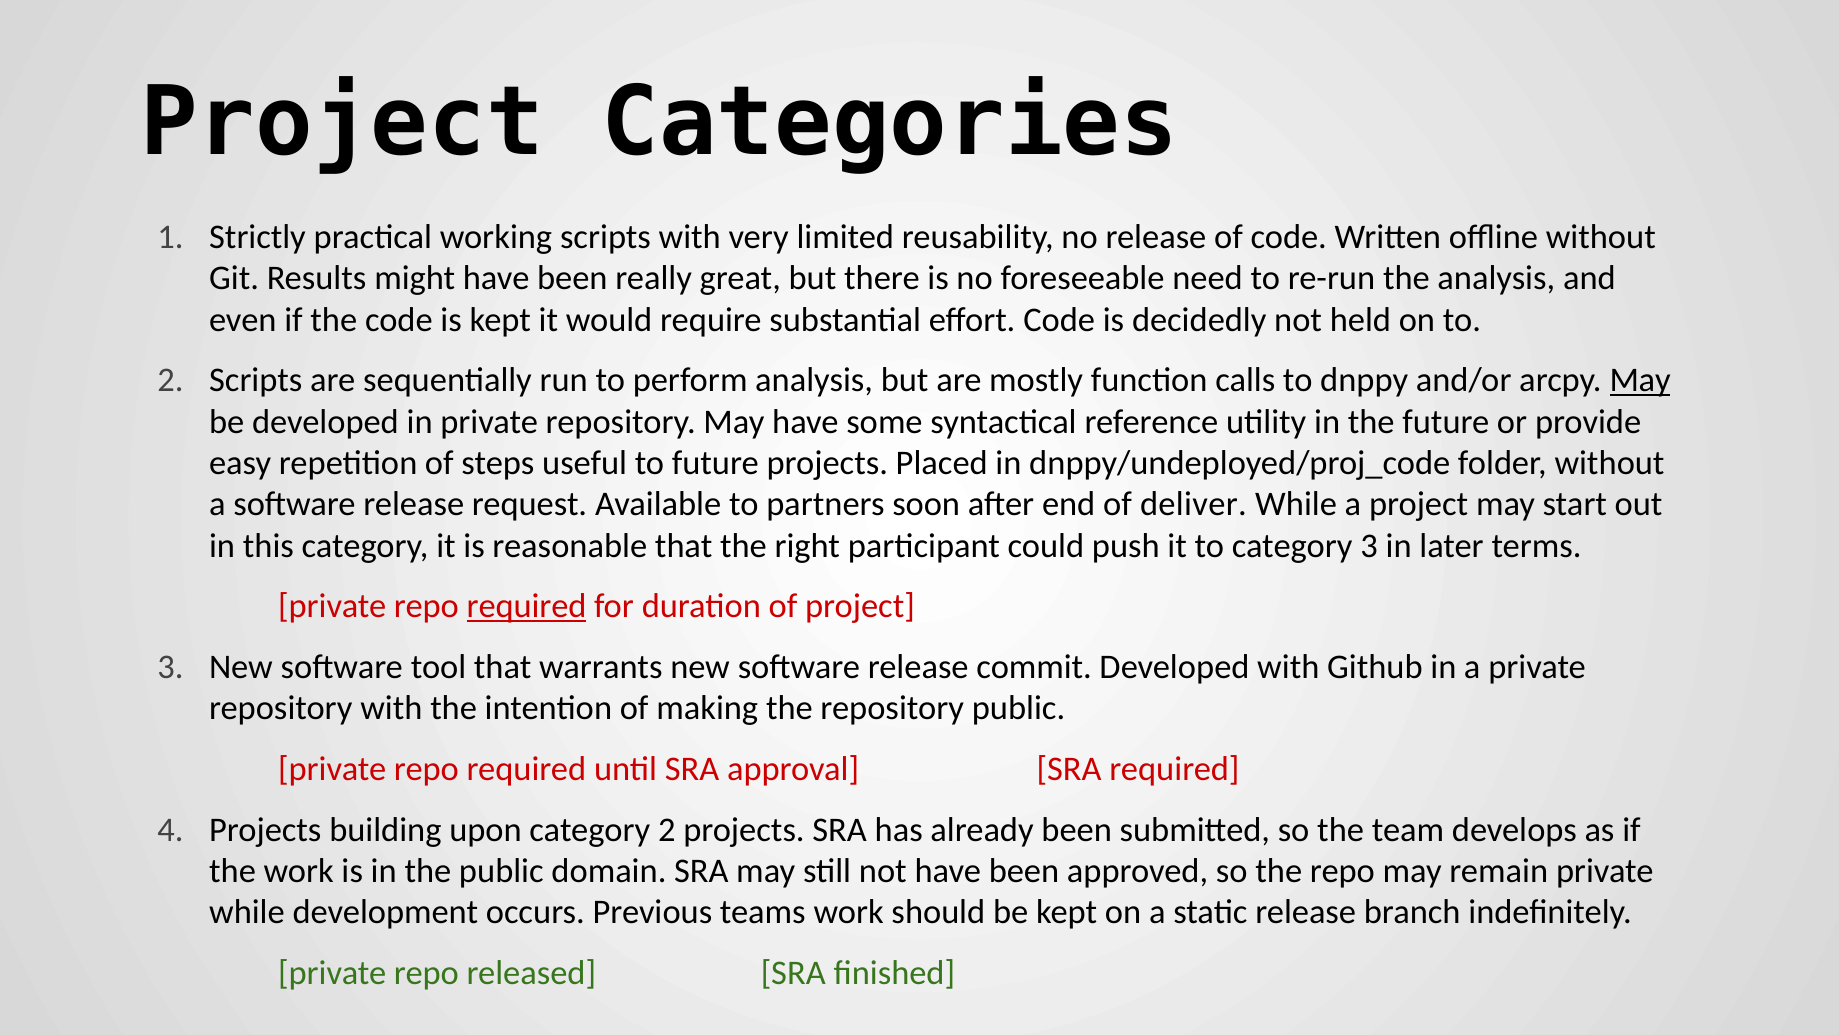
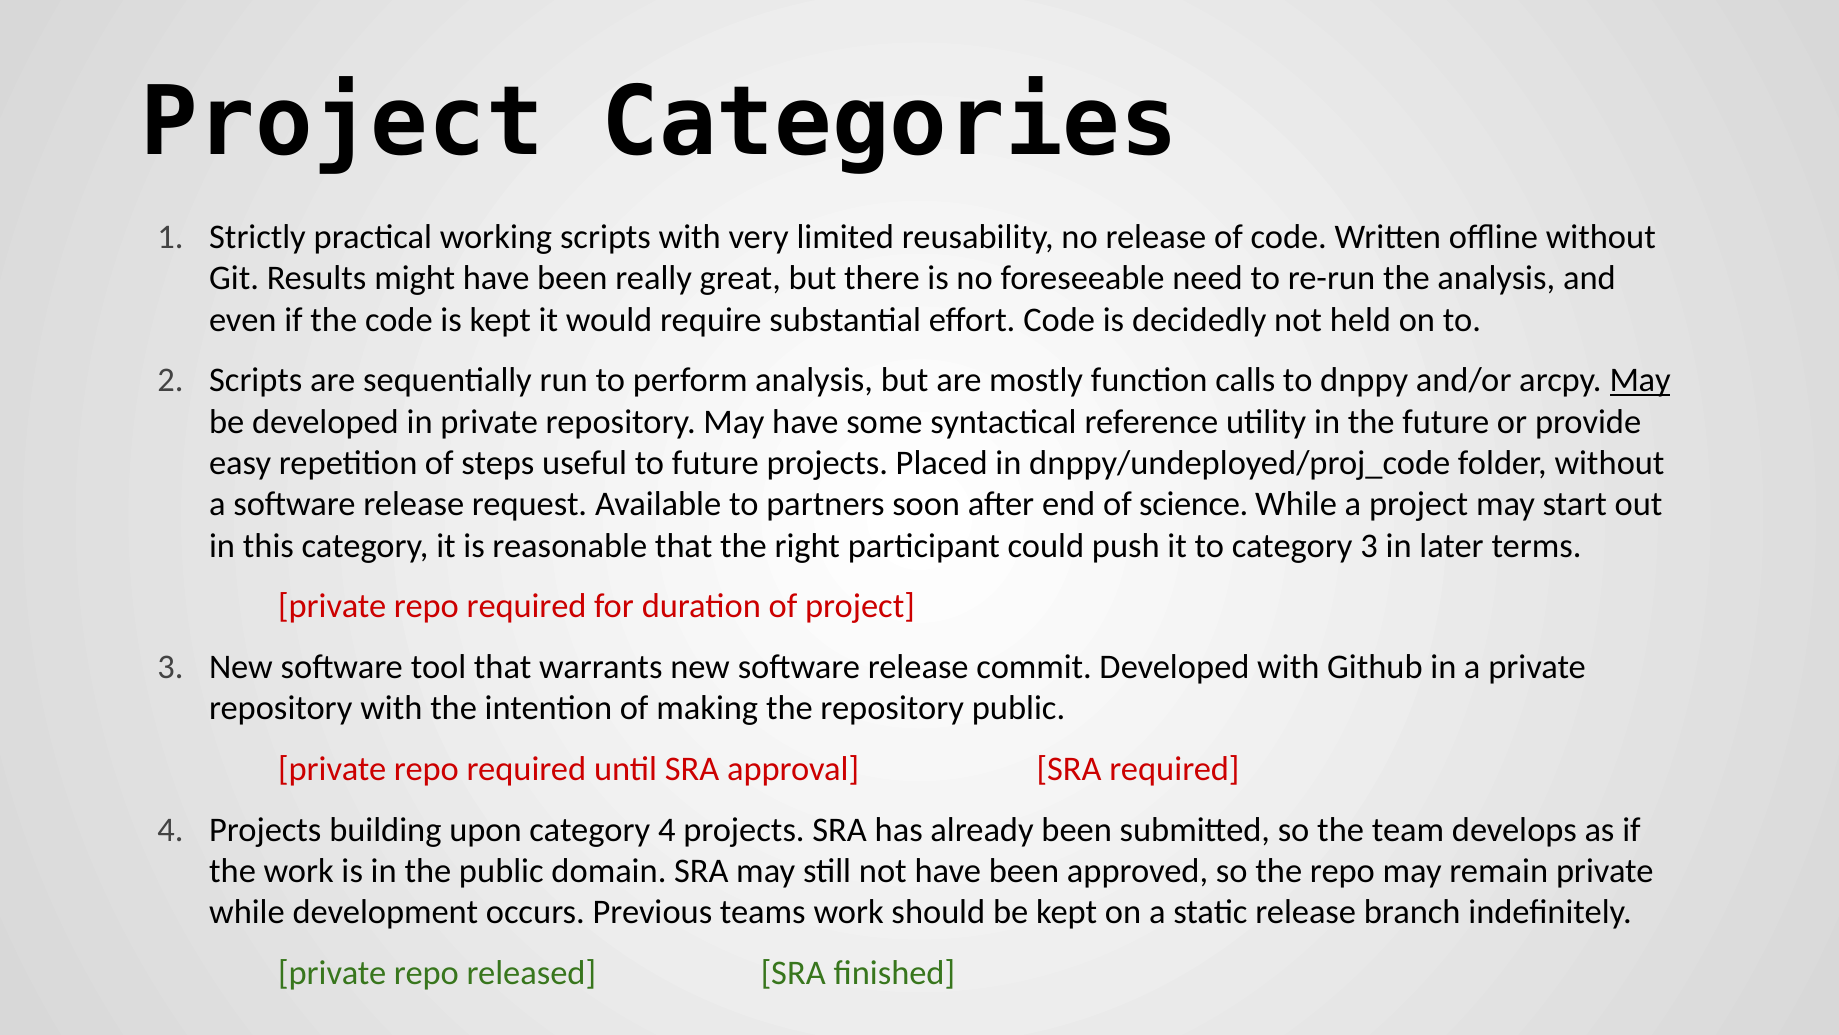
deliver: deliver -> science (1194, 504)
required underline: present -> none (527, 606)
category 2: 2 -> 4 (667, 829)
